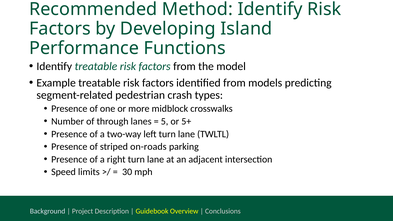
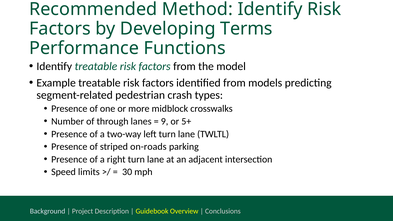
Island: Island -> Terms (246, 29)
5: 5 -> 9 (165, 121)
